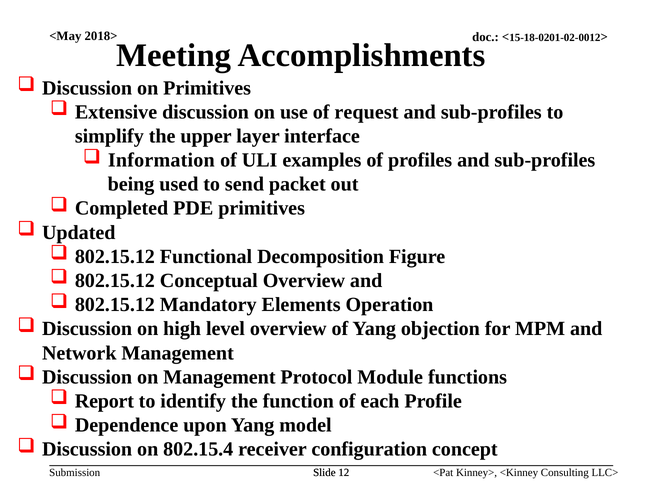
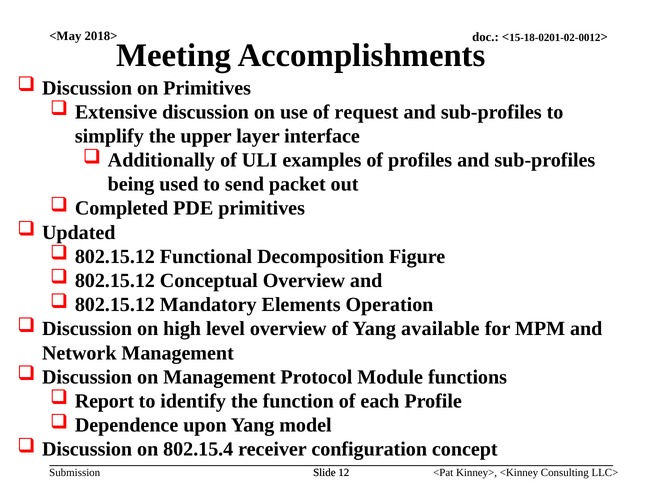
Information: Information -> Additionally (161, 160)
objection: objection -> available (440, 329)
